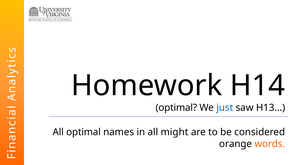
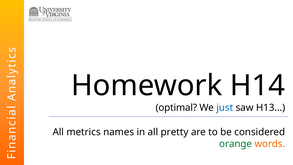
All optimal: optimal -> metrics (84, 132)
might: might -> pretty (175, 132)
orange colour: black -> green (236, 144)
